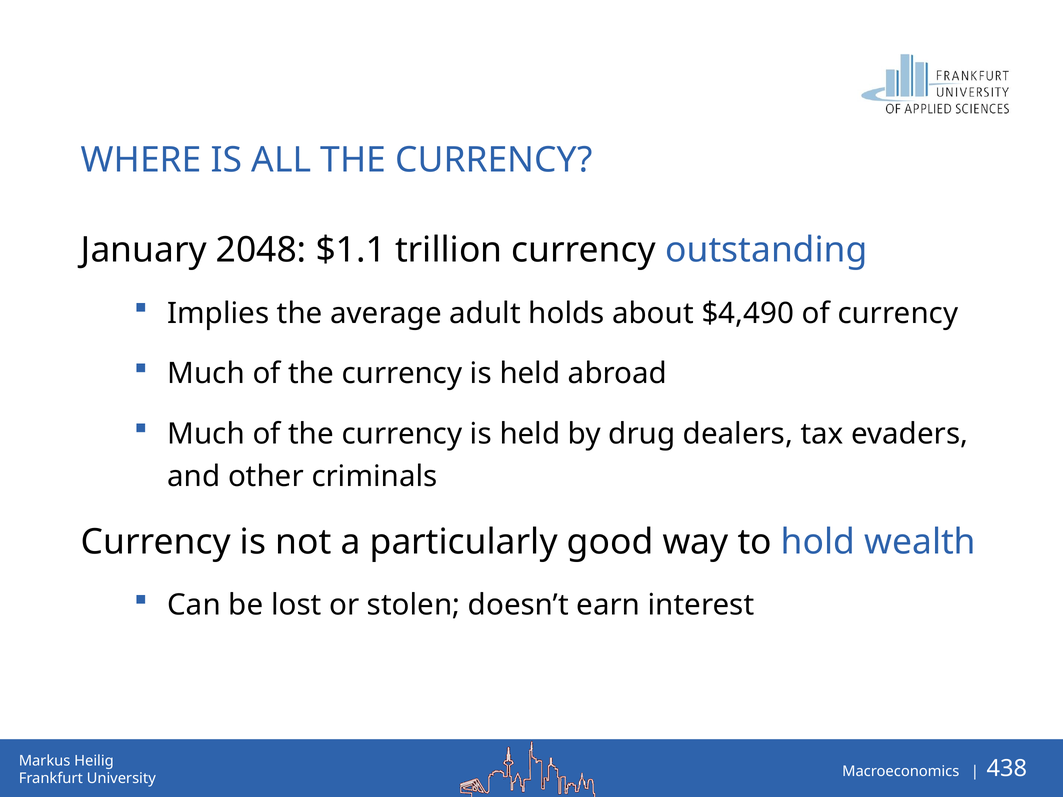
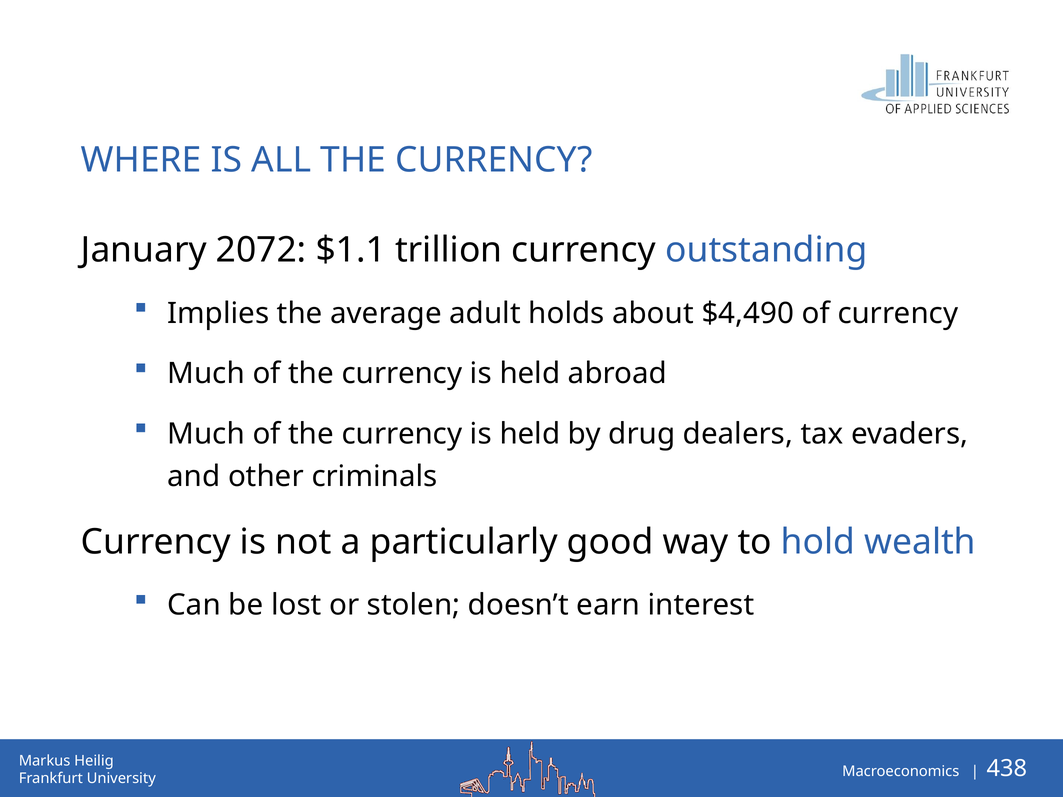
2048: 2048 -> 2072 (261, 250)
